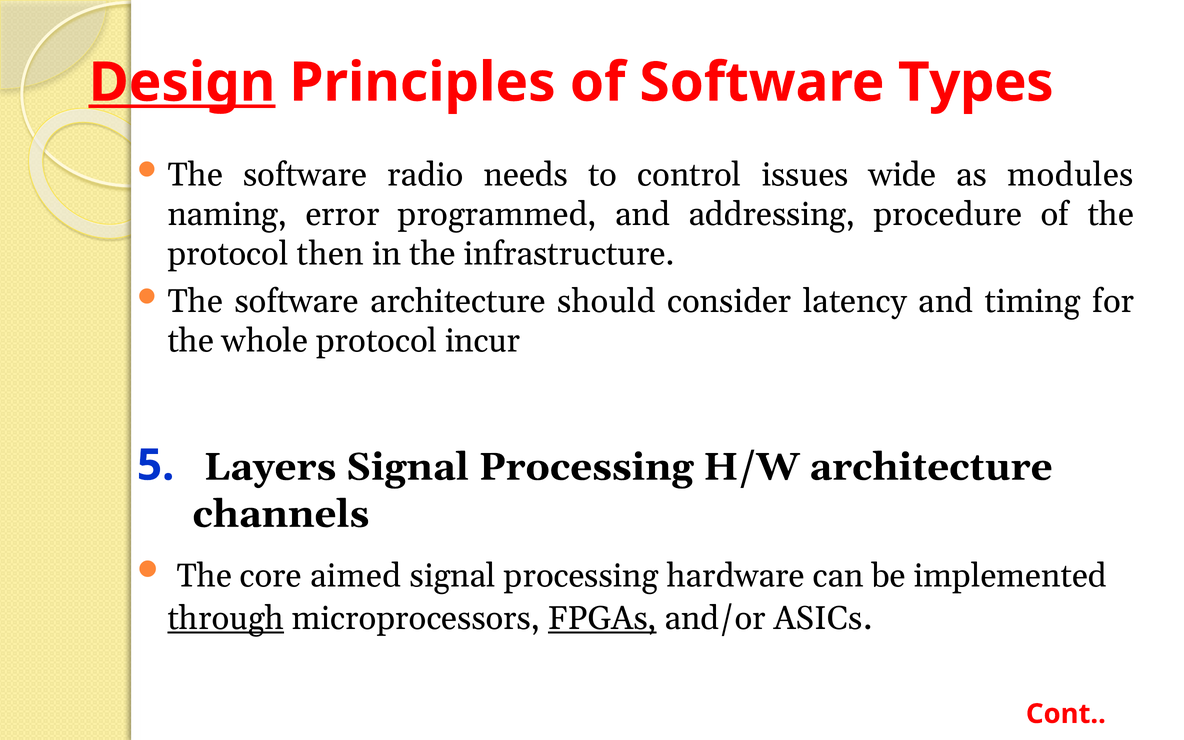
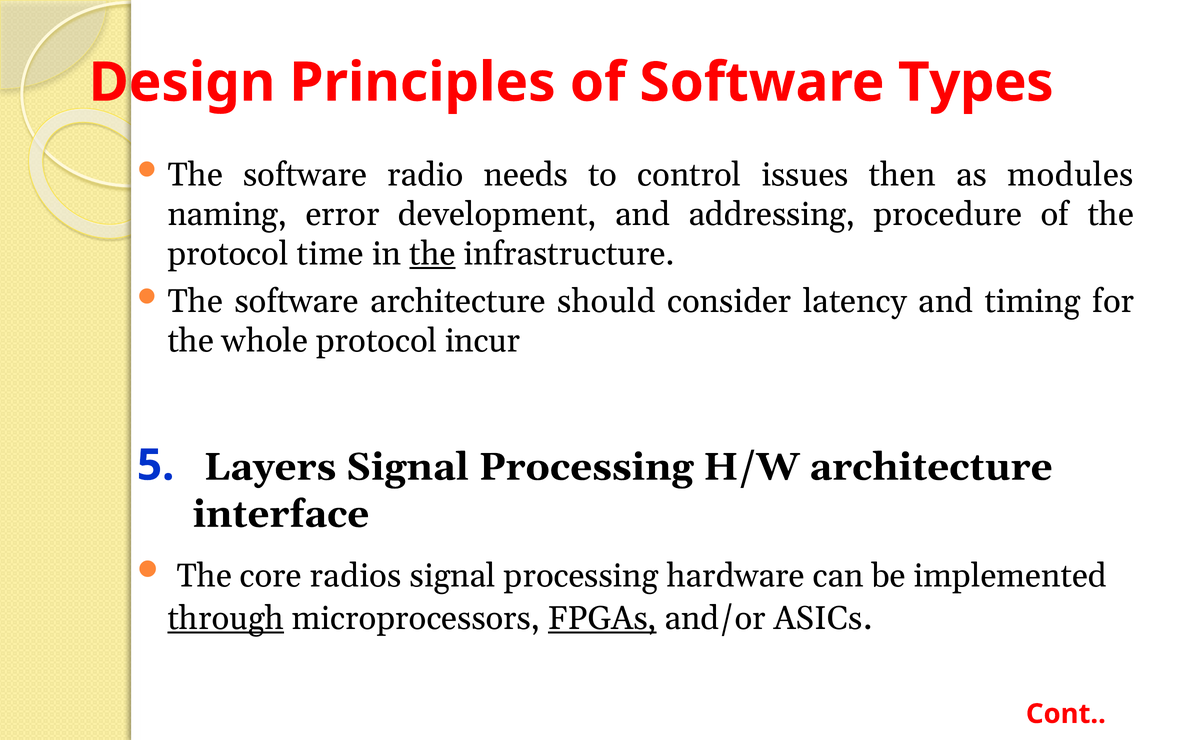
Design underline: present -> none (182, 83)
wide: wide -> then (902, 175)
programmed: programmed -> development (497, 214)
then: then -> time (330, 254)
the underline: none -> present (432, 254)
channels: channels -> interface (281, 514)
aimed: aimed -> radios (356, 576)
